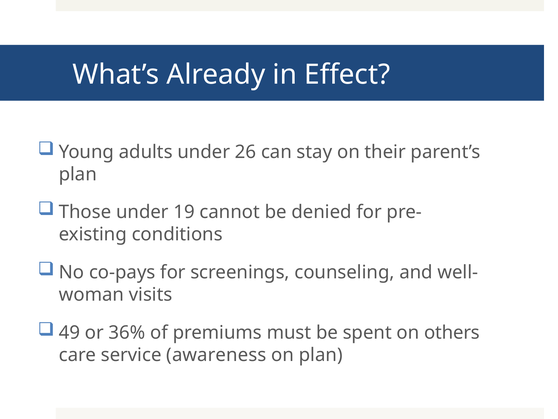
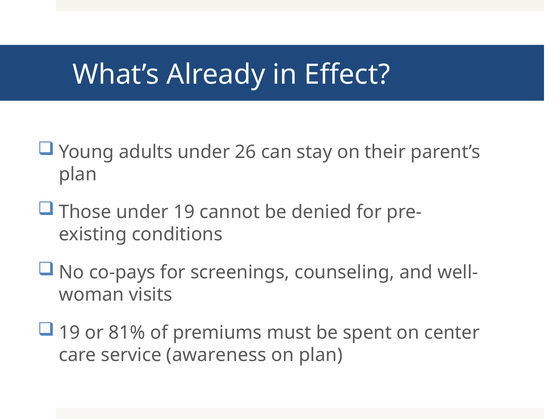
49: 49 -> 19 (69, 332)
36%: 36% -> 81% (127, 332)
others: others -> center (452, 332)
